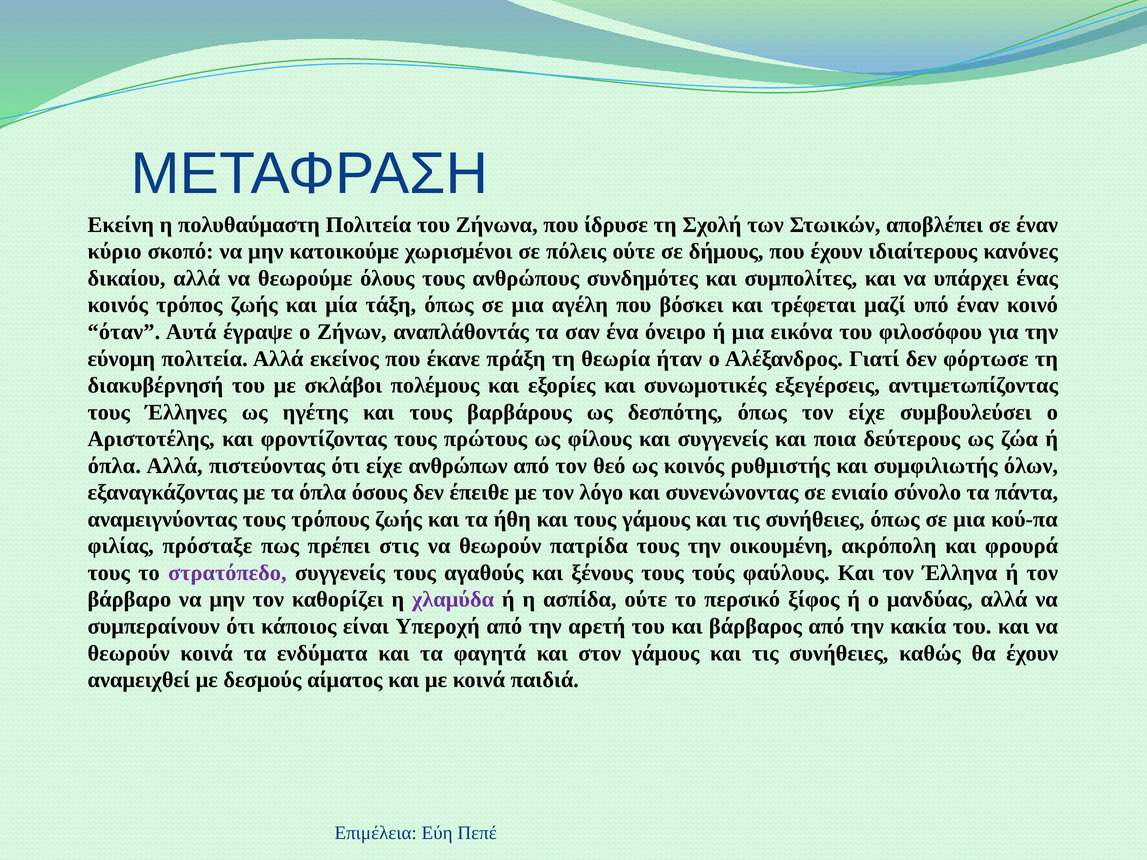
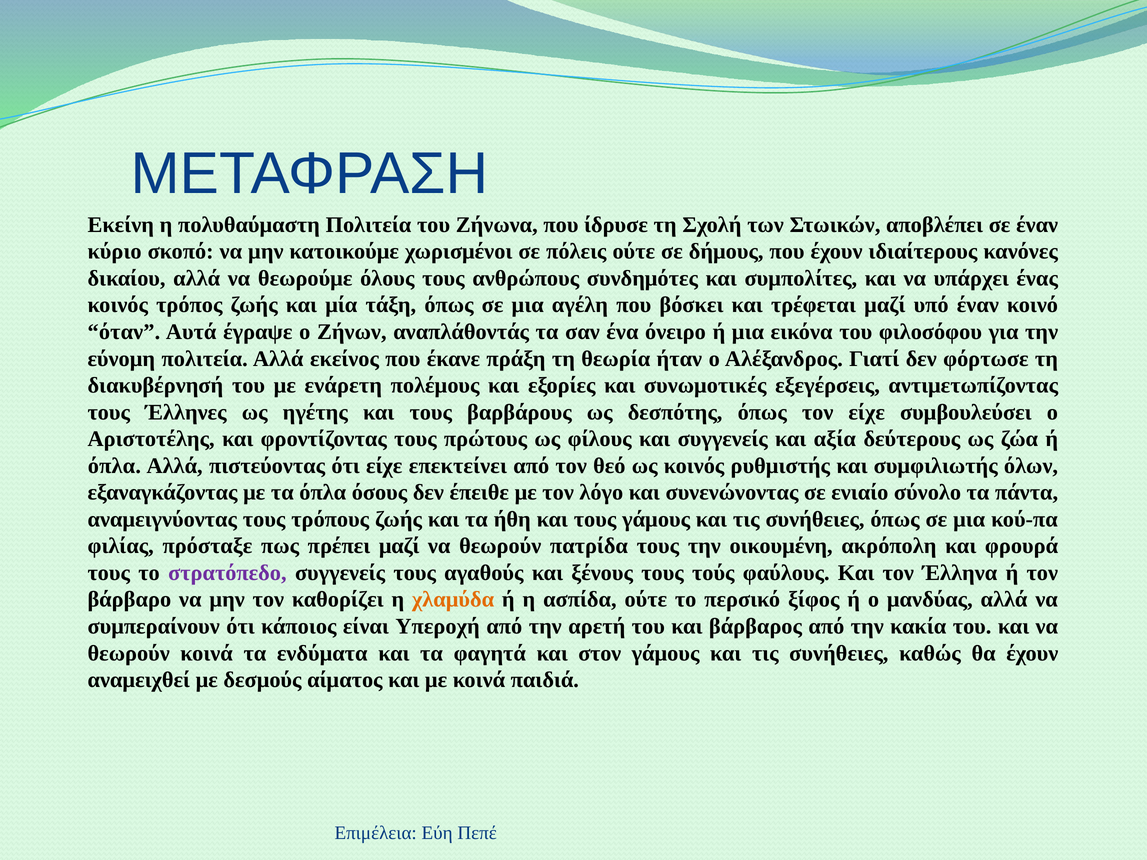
σκλάβοι: σκλάβοι -> ενάρετη (343, 386)
ποια: ποια -> αξία (835, 439)
ανθρώπων: ανθρώπων -> επεκτείνει (458, 466)
πρέπει στις: στις -> μαζί (399, 546)
χλαμύδα colour: purple -> orange (453, 600)
